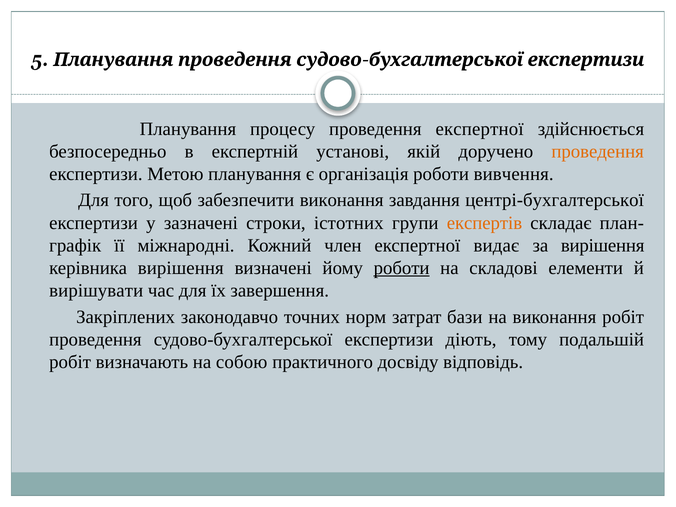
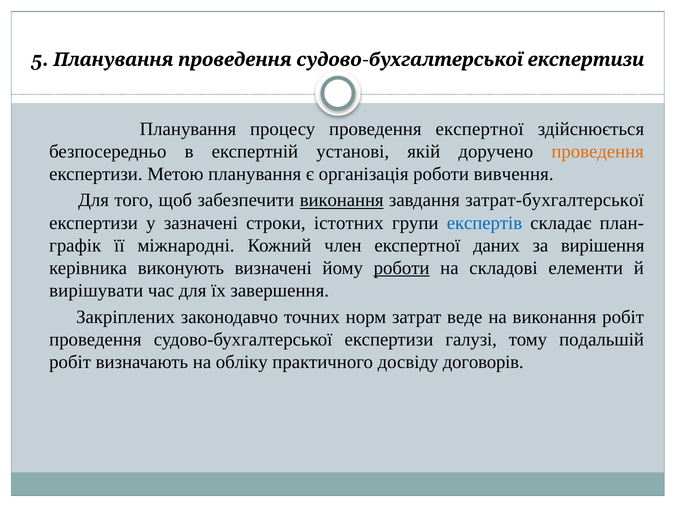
виконання underline: none -> present (342, 200)
центрі-бухгалтерської: центрі-бухгалтерської -> затрат-бухгалтерської (555, 200)
експертів colour: orange -> blue (484, 223)
видає: видає -> даних (497, 245)
керівника вирішення: вирішення -> виконують (181, 268)
бази: бази -> веде (465, 317)
діють: діють -> галузі (471, 339)
собою: собою -> обліку (242, 362)
відповідь: відповідь -> договорів (483, 362)
